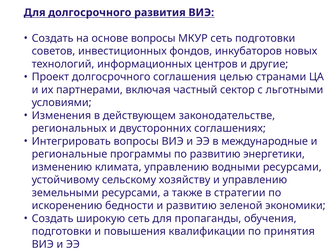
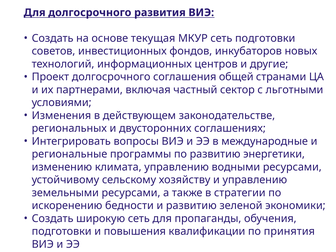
основе вопросы: вопросы -> текущая (153, 38)
целью: целью -> общей (236, 77)
